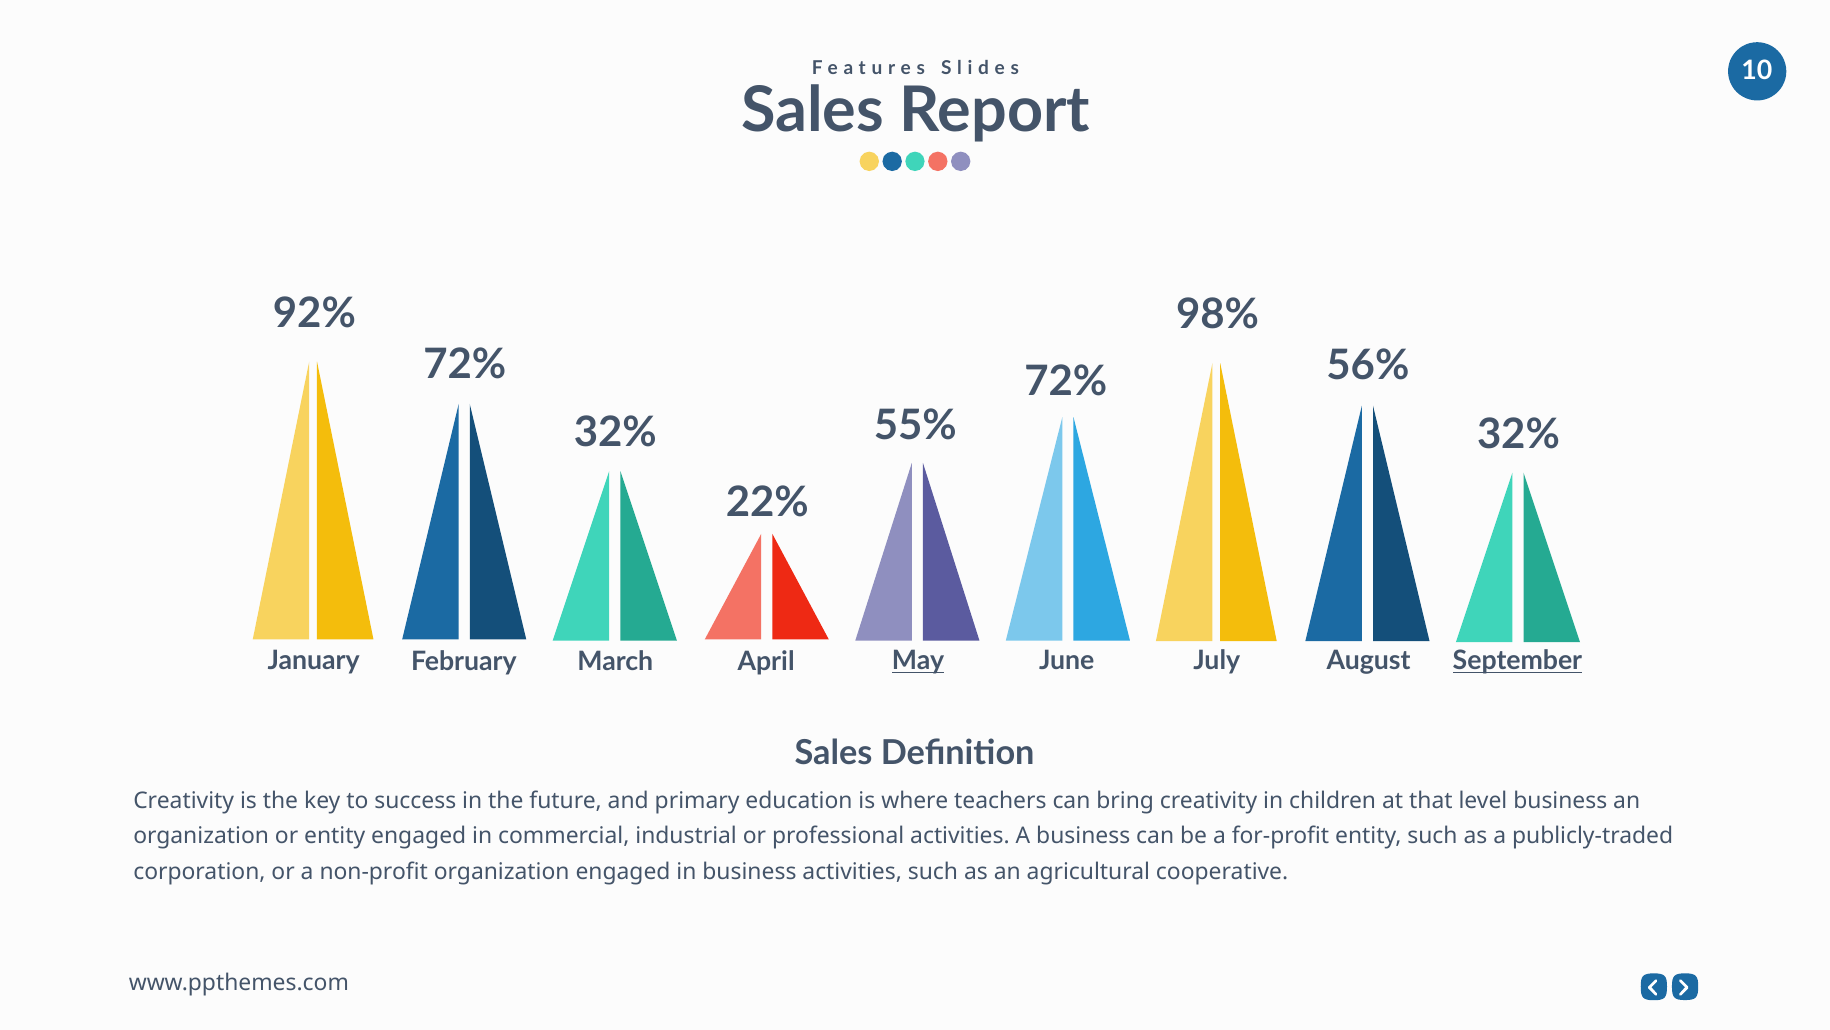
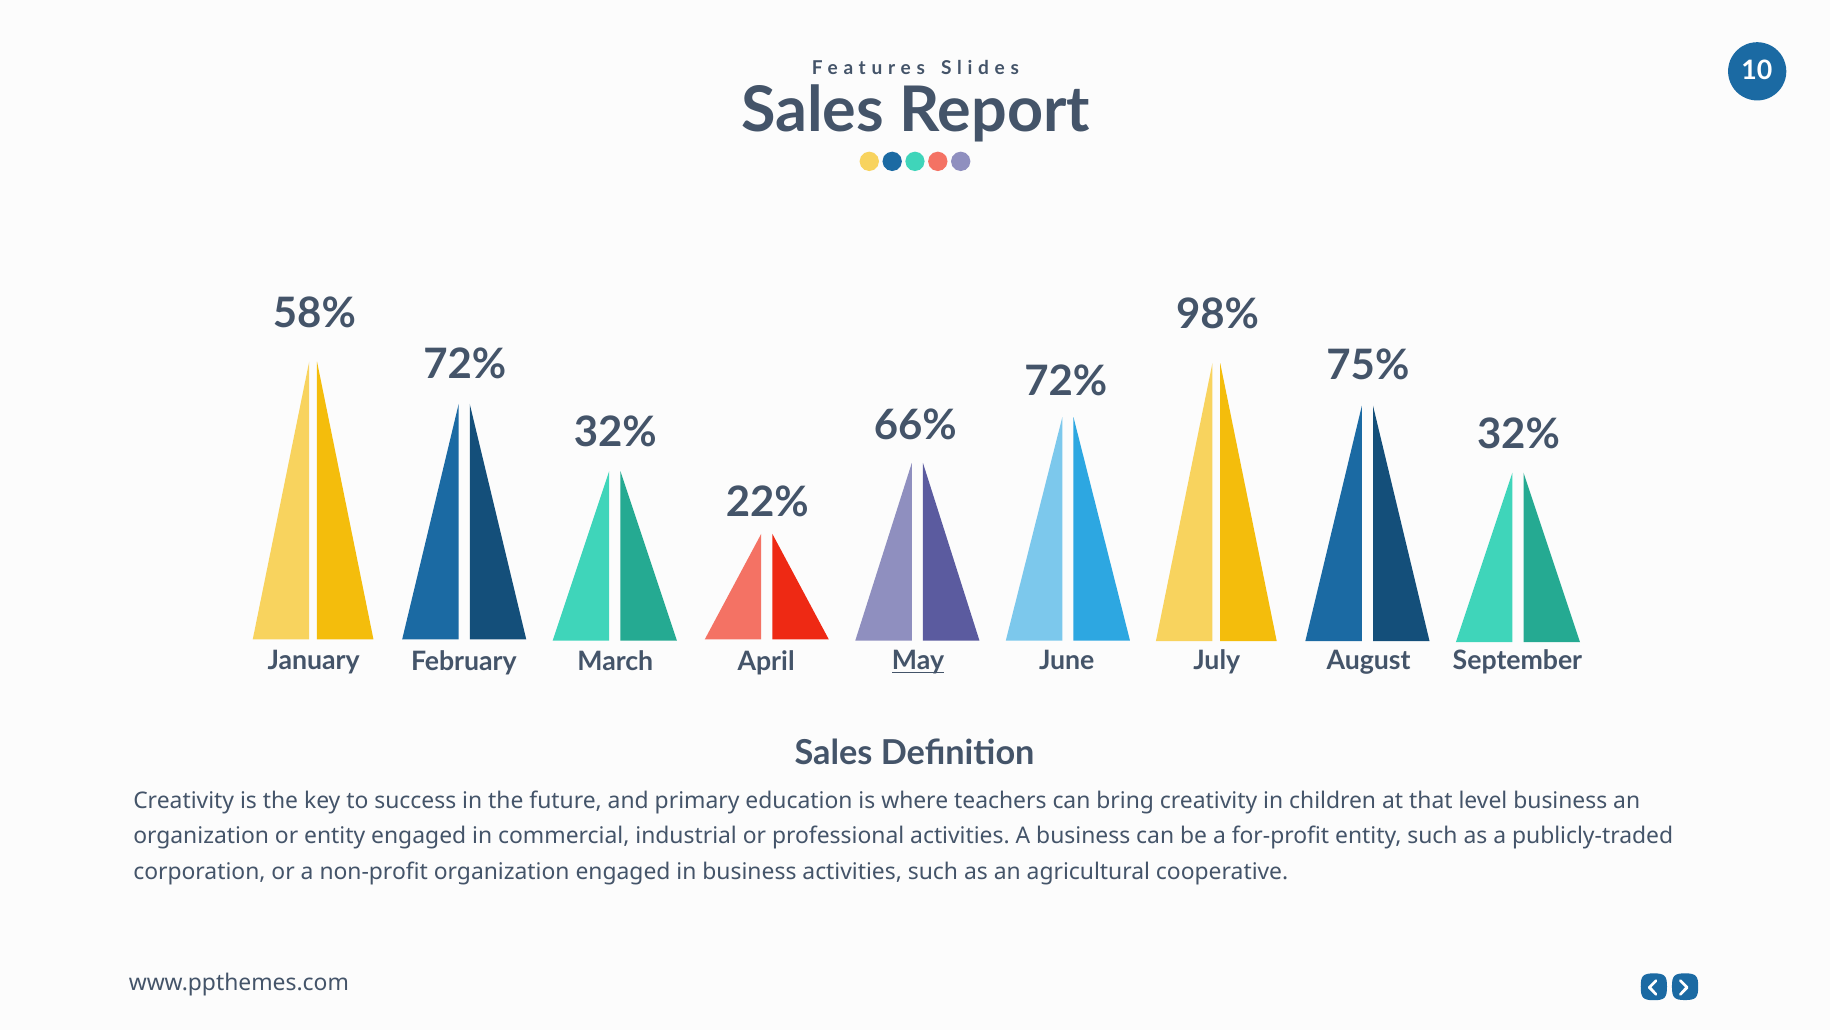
92%: 92% -> 58% (314, 313)
56%: 56% -> 75% (1368, 366)
55%: 55% -> 66% (915, 425)
September underline: present -> none (1517, 661)
